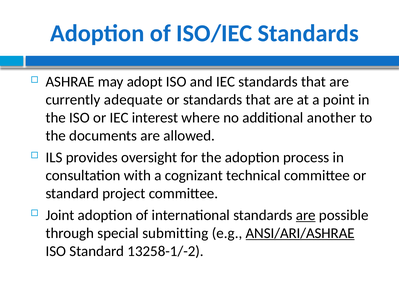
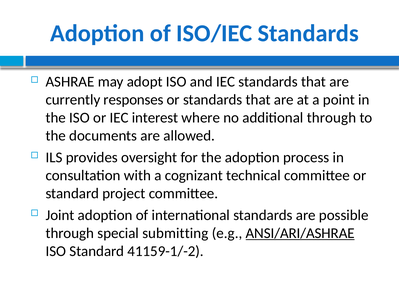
adequate: adequate -> responses (134, 100)
additional another: another -> through (331, 118)
are underline: present -> none (306, 215)
13258-1/-2: 13258-1/-2 -> 41159-1/-2 (166, 251)
